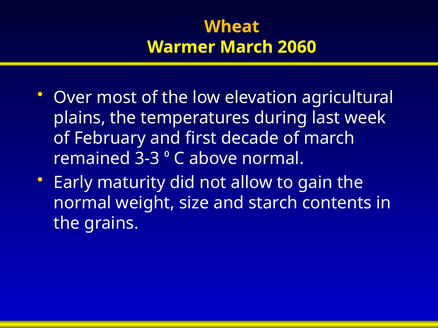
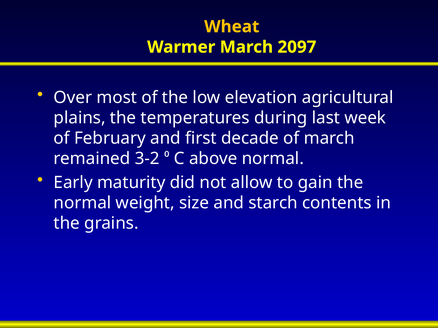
2060: 2060 -> 2097 (297, 47)
3-3: 3-3 -> 3-2 (147, 159)
